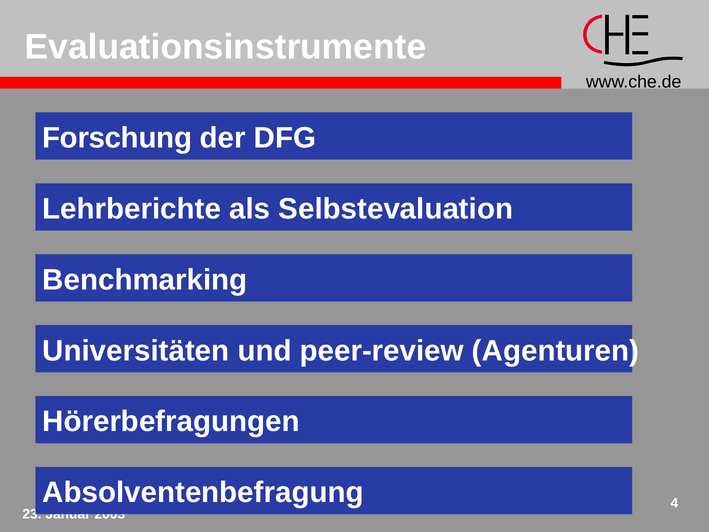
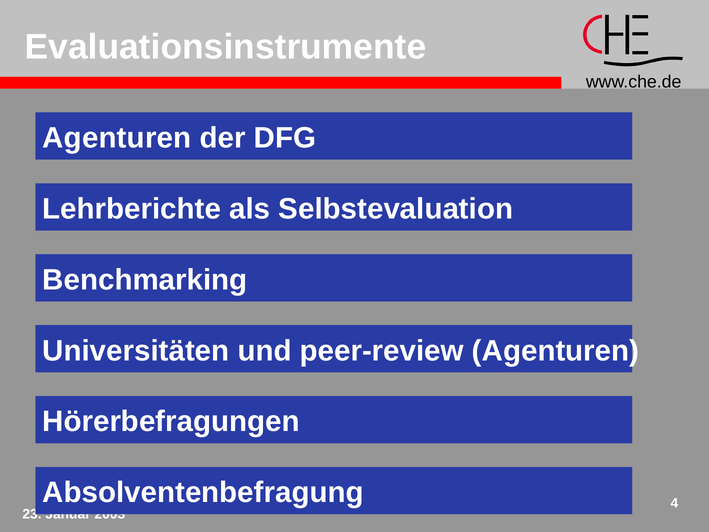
Forschung: Forschung -> Agenturen (117, 138)
